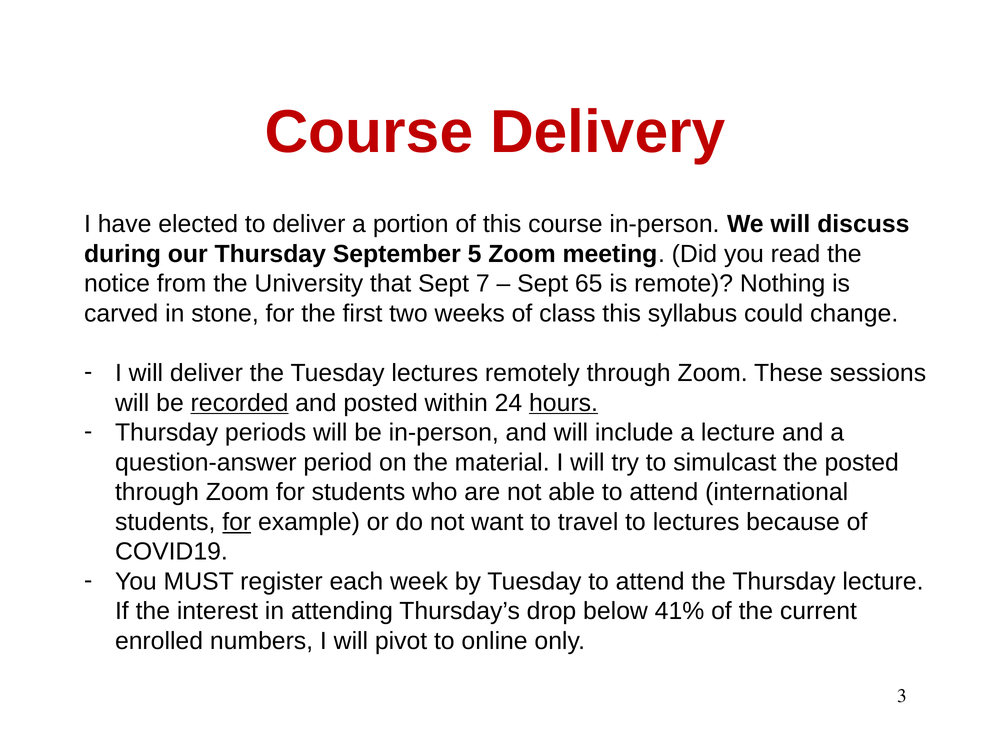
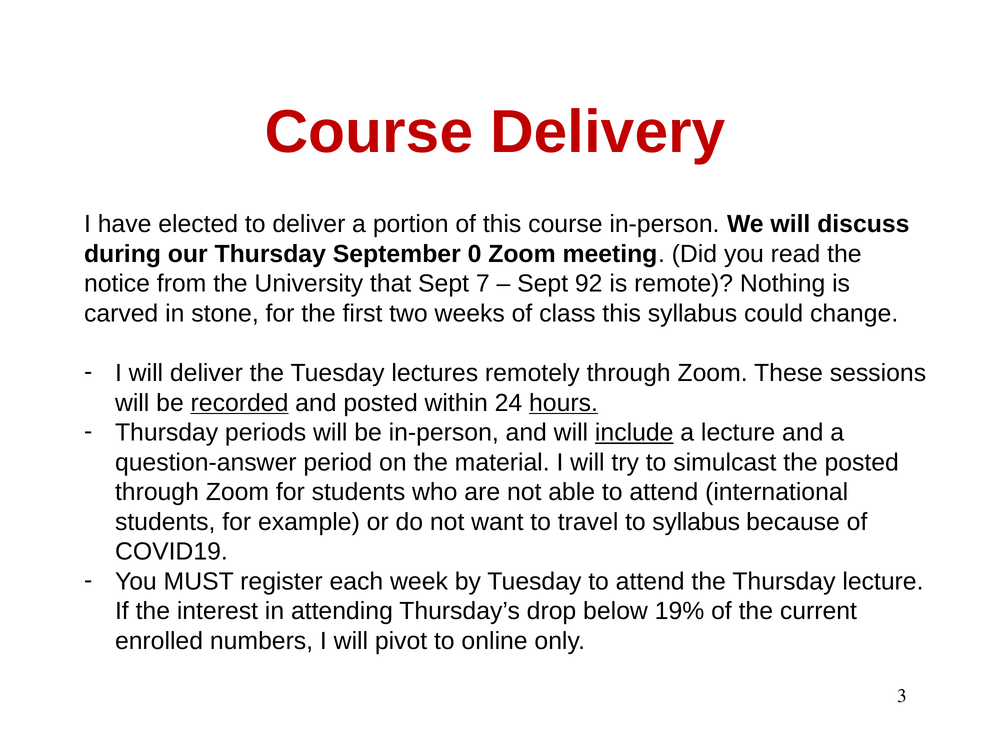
5: 5 -> 0 (475, 254)
65: 65 -> 92 (589, 284)
include underline: none -> present (634, 432)
for underline: present -> none (237, 521)
to lectures: lectures -> syllabus (696, 521)
41%: 41% -> 19% (680, 611)
